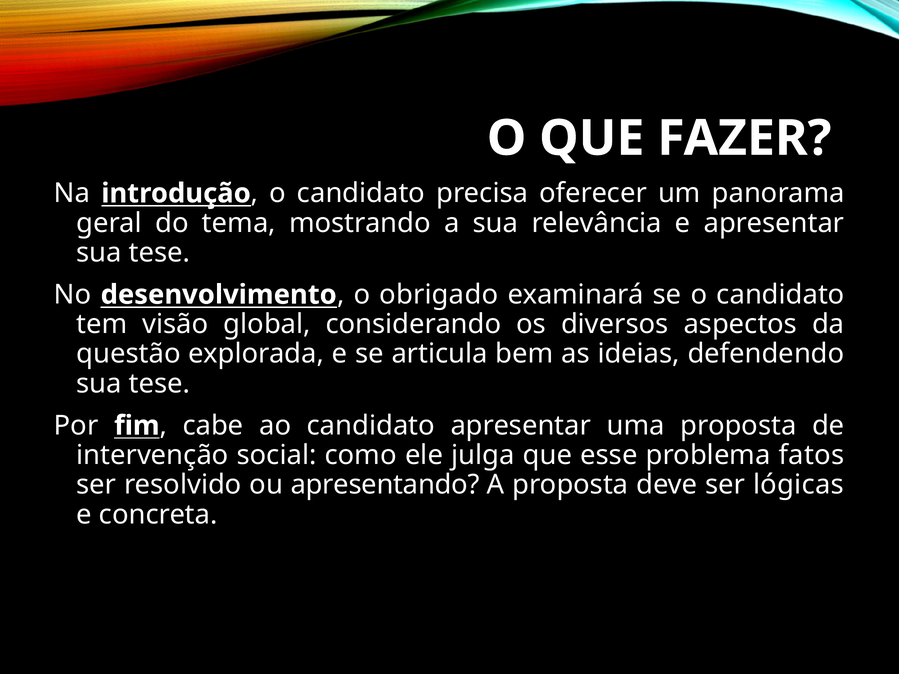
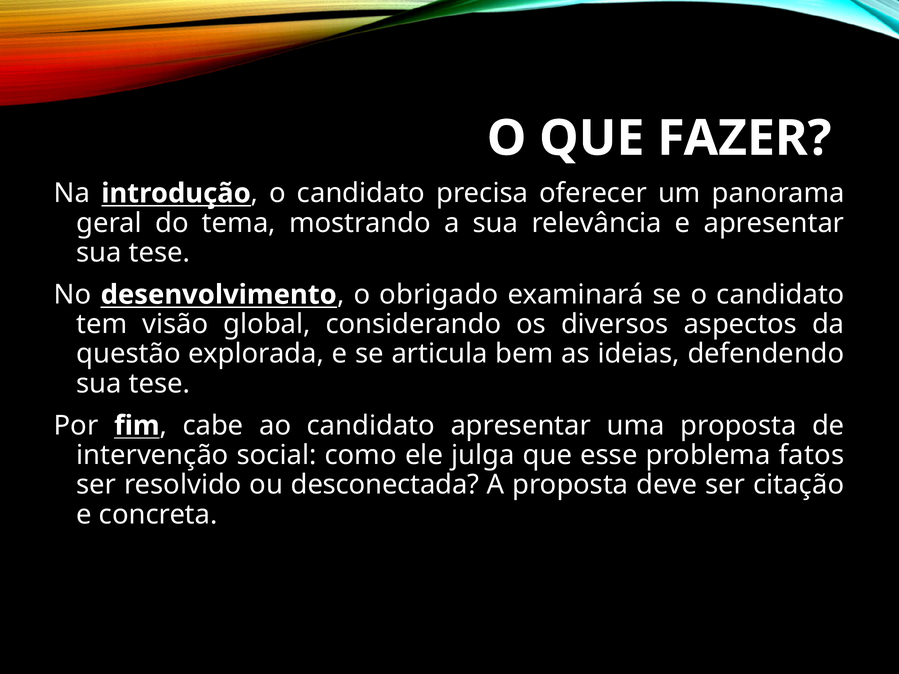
apresentando: apresentando -> desconectada (385, 485)
lógicas: lógicas -> citação (799, 485)
